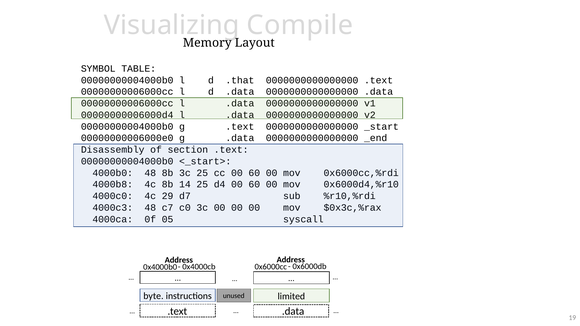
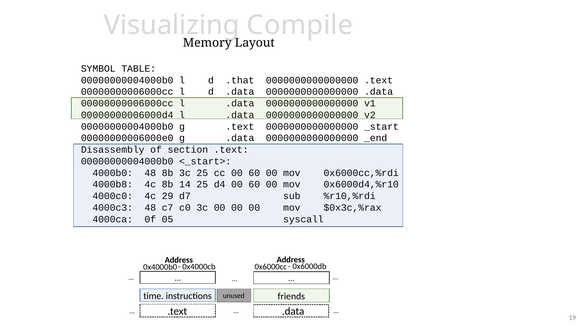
byte: byte -> time (153, 296)
limited: limited -> friends (291, 296)
